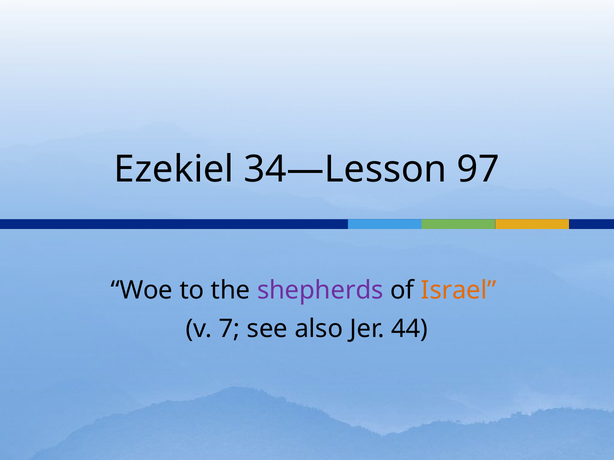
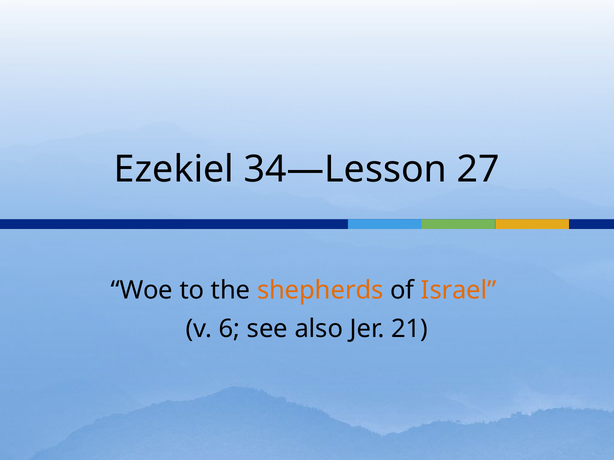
97: 97 -> 27 (478, 170)
shepherds colour: purple -> orange (320, 291)
7: 7 -> 6 (229, 329)
44: 44 -> 21 (410, 329)
